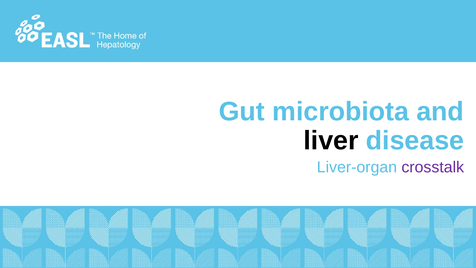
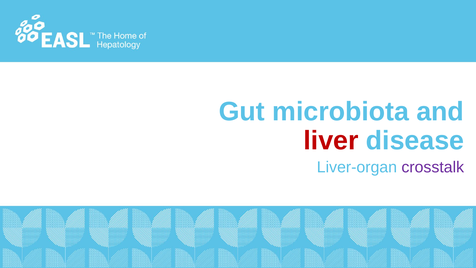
liver colour: black -> red (331, 140)
